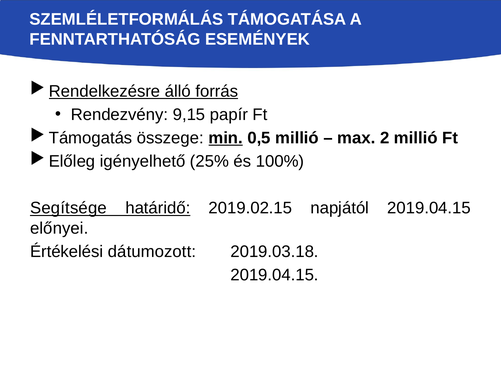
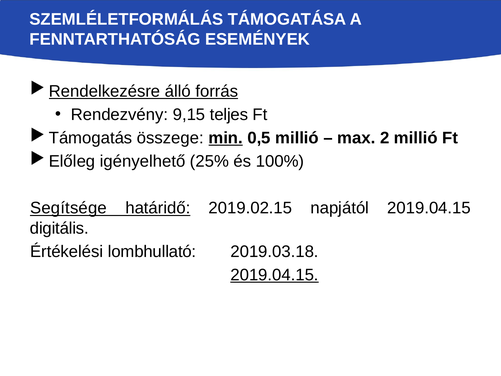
papír: papír -> teljes (229, 114)
előnyei: előnyei -> digitális (59, 228)
dátumozott: dátumozott -> lombhullató (152, 251)
2019.04.15 underline: none -> present (275, 275)
